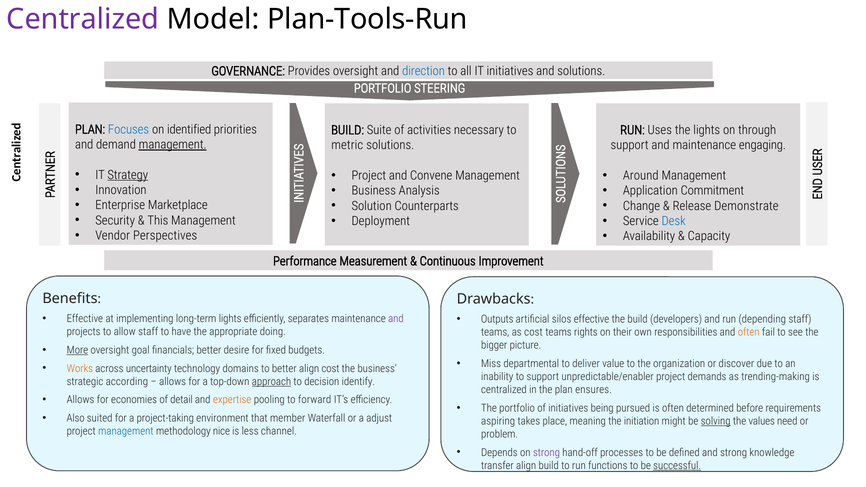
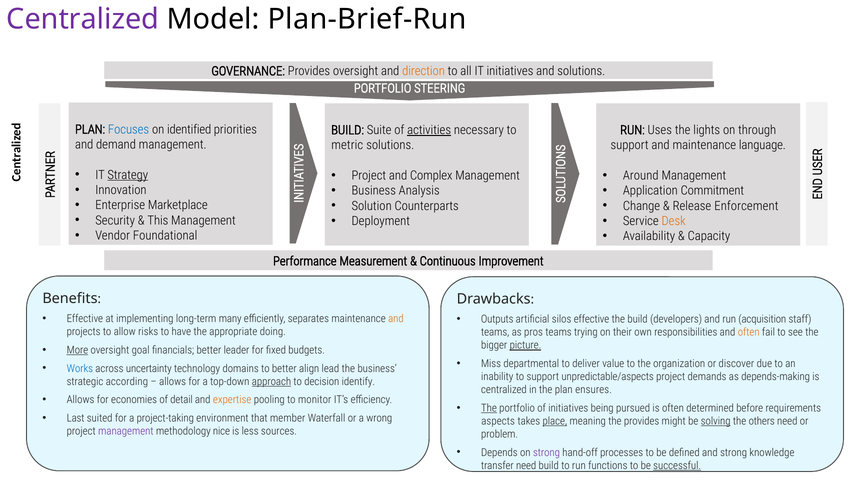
Plan-Tools-Run: Plan-Tools-Run -> Plan-Brief-Run (367, 19)
direction colour: blue -> orange (424, 71)
activities underline: none -> present (429, 130)
management underline: present -> none (173, 145)
engaging: engaging -> language (762, 145)
Convene: Convene -> Complex (431, 176)
Demonstrate: Demonstrate -> Enforcement (746, 206)
Desk colour: blue -> orange (674, 221)
Perspectives: Perspectives -> Foundational (165, 236)
long-term lights: lights -> many (230, 319)
and colour: purple -> orange (396, 319)
depending: depending -> acquisition (762, 319)
allow staff: staff -> risks (148, 332)
as cost: cost -> pros (534, 332)
rights: rights -> trying (586, 332)
picture underline: none -> present (525, 345)
desire: desire -> leader (236, 350)
Works colour: orange -> blue (80, 369)
align cost: cost -> lead (330, 369)
unpredictable/enabler: unpredictable/enabler -> unpredictable/aspects (608, 377)
trending-making: trending-making -> depends-making (776, 377)
forward: forward -> monitor (315, 400)
The underline: none -> present (489, 408)
Also: Also -> Last (76, 418)
adjust: adjust -> wrong (379, 418)
aspiring: aspiring -> aspects (498, 421)
place underline: none -> present (555, 421)
the initiation: initiation -> provides (642, 421)
values: values -> others (762, 421)
management colour: blue -> purple (126, 431)
channel: channel -> sources (279, 431)
transfer align: align -> need (526, 466)
